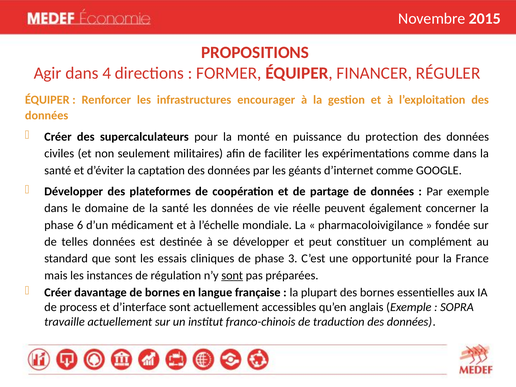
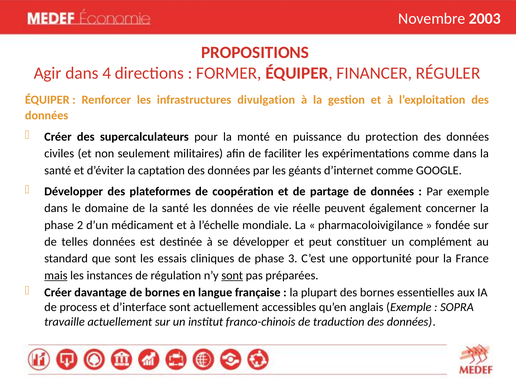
2015: 2015 -> 2003 (485, 18)
encourager: encourager -> divulgation (266, 100)
6: 6 -> 2 (80, 225)
mais underline: none -> present (56, 275)
